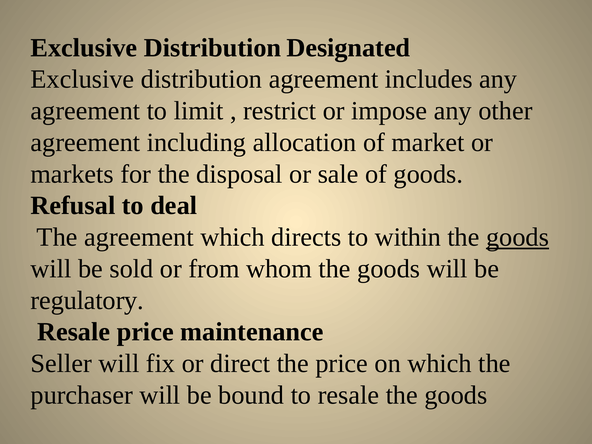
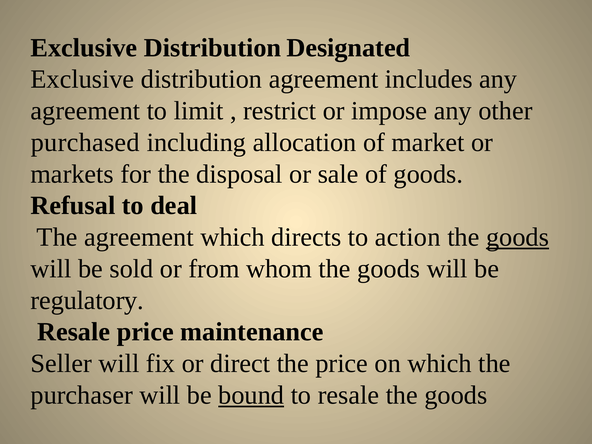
agreement: agreement -> purchased (85, 142)
within: within -> action (408, 237)
bound underline: none -> present (251, 395)
